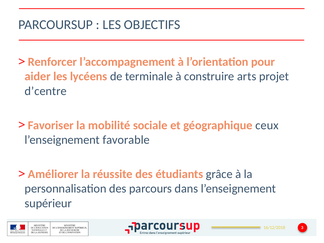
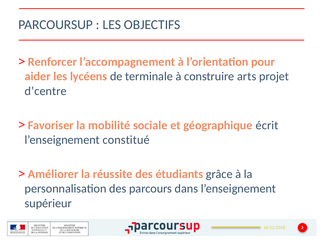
ceux: ceux -> écrit (267, 125)
favorable: favorable -> constitué (126, 140)
